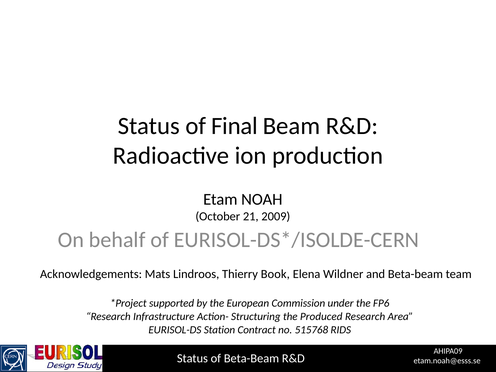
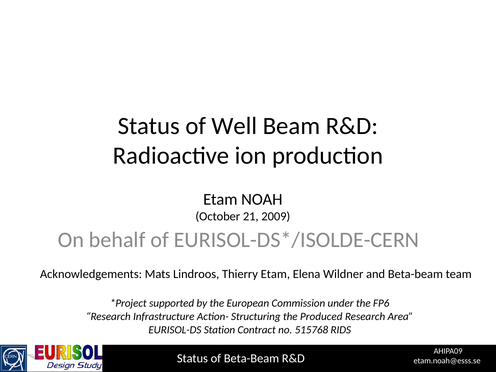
Final: Final -> Well (234, 126)
Thierry Book: Book -> Etam (275, 274)
